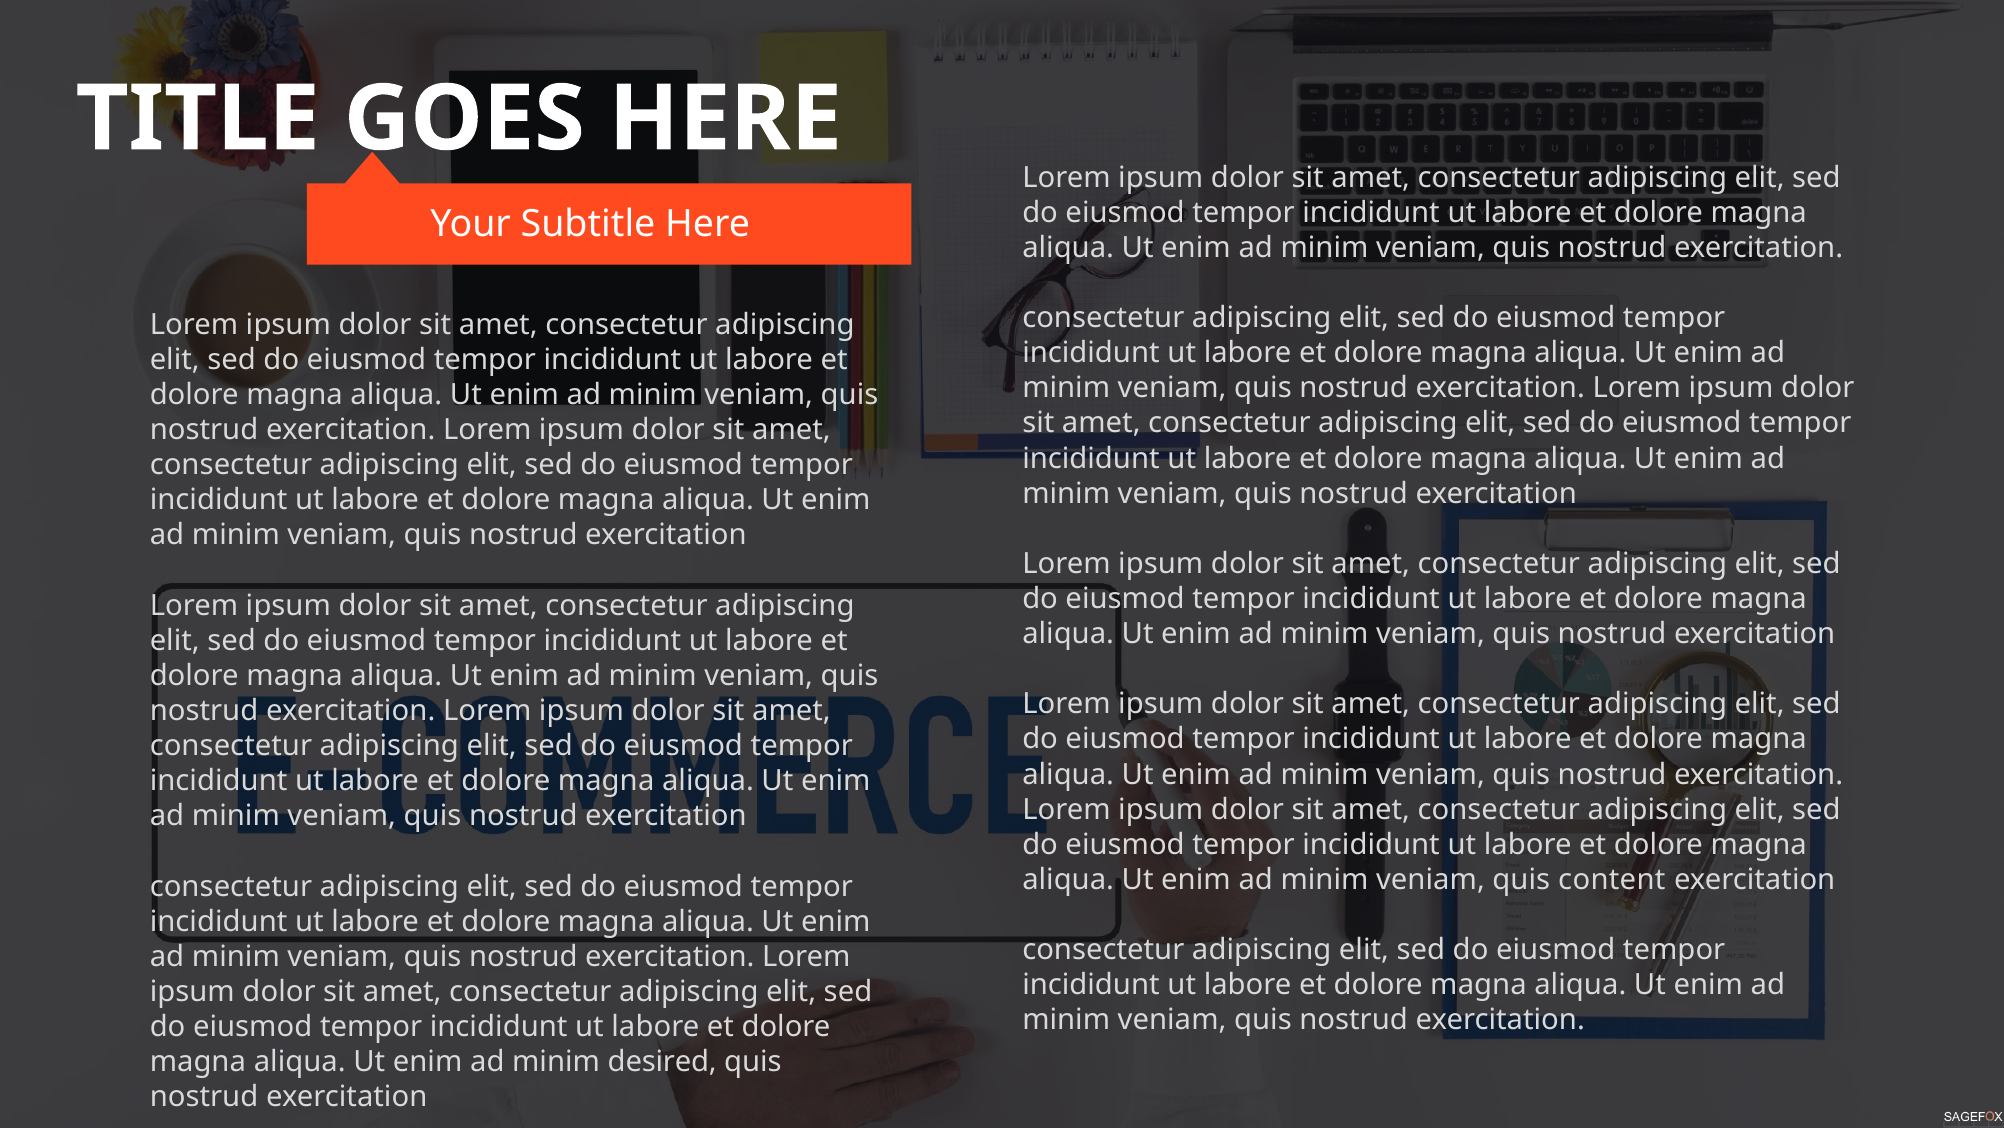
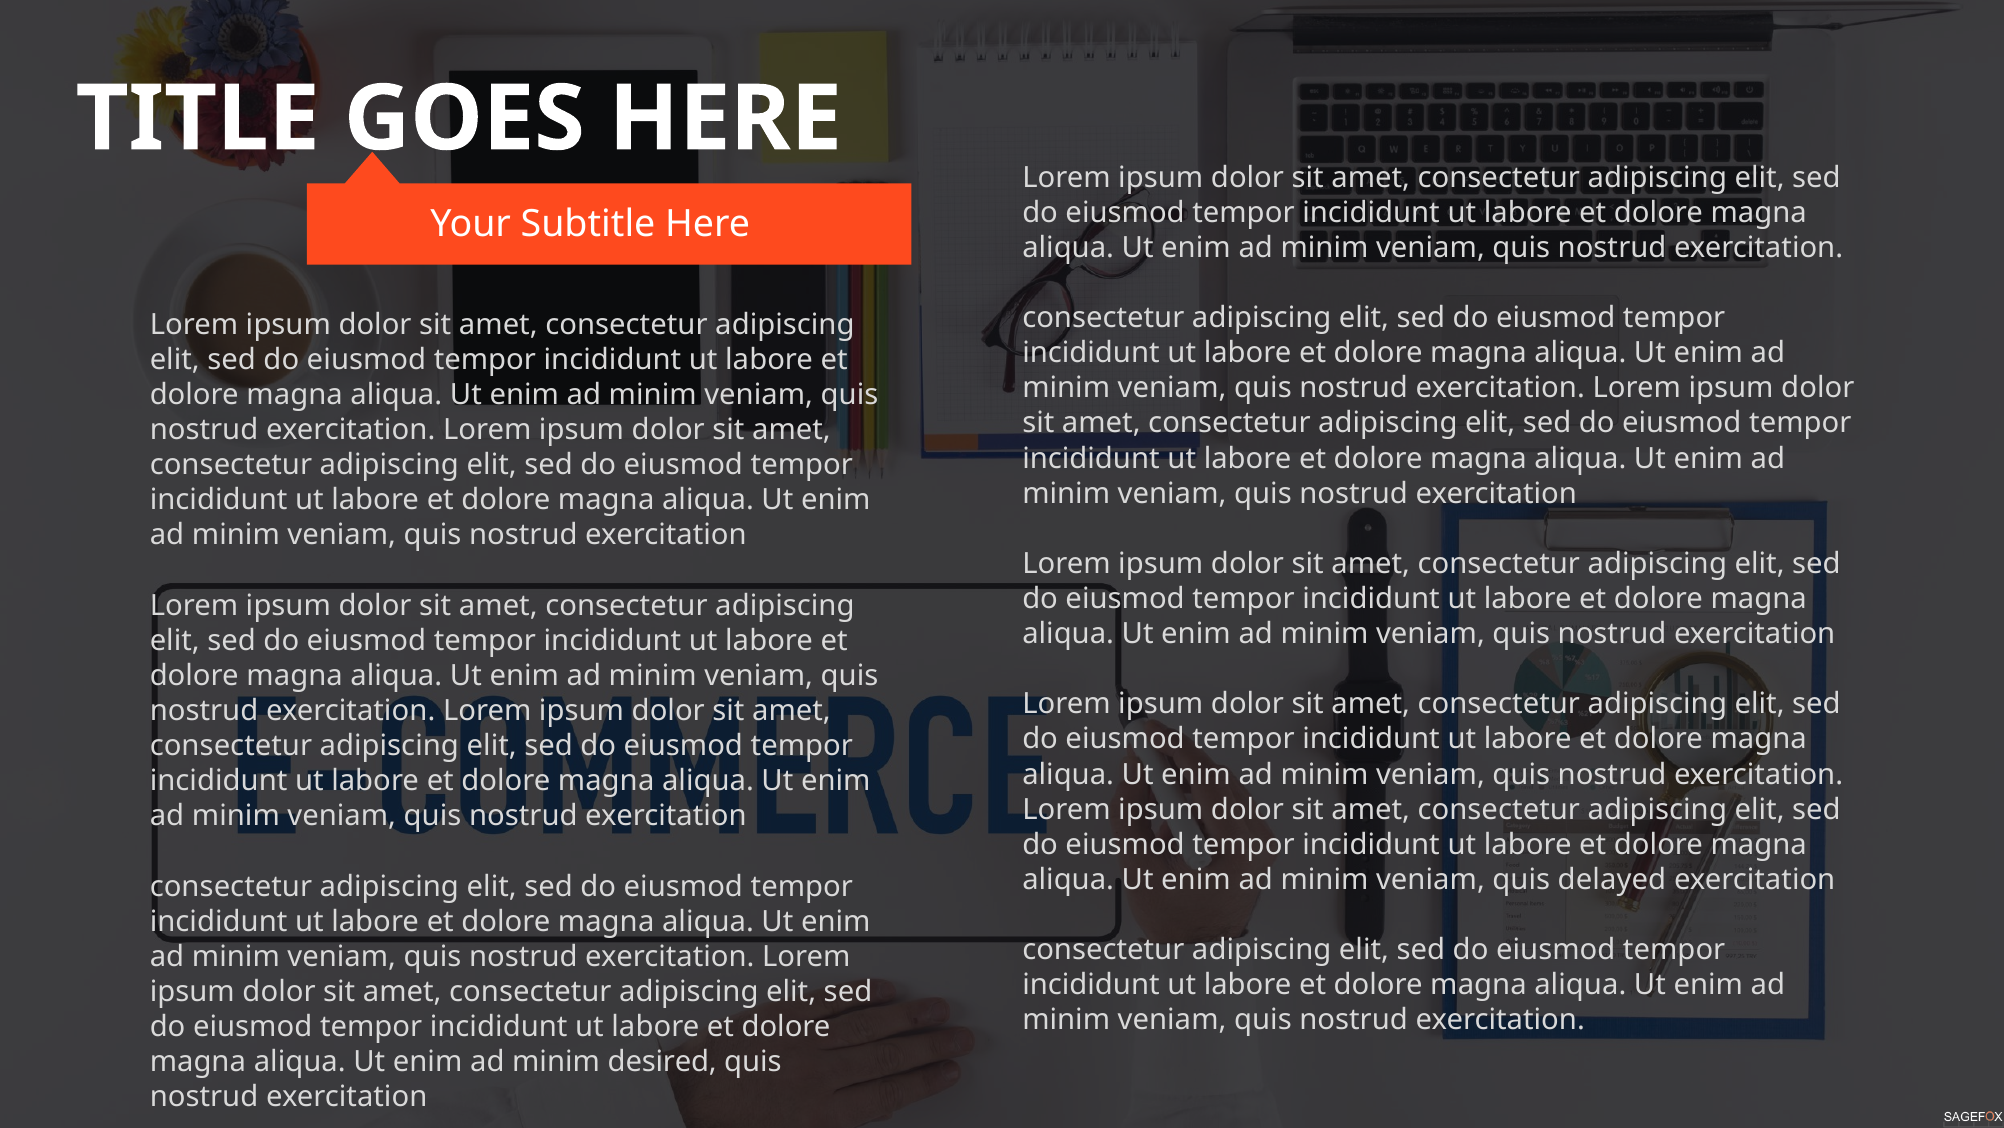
content: content -> delayed (1612, 879)
